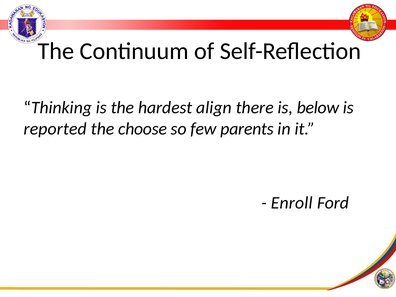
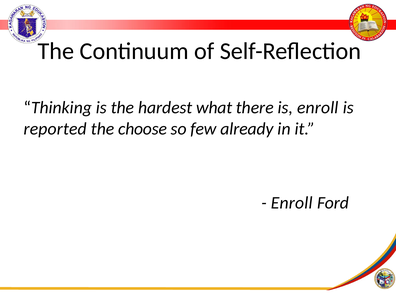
align: align -> what (214, 108)
is below: below -> enroll (318, 108)
parents: parents -> already (247, 129)
